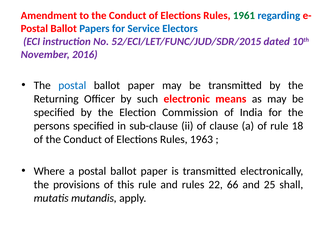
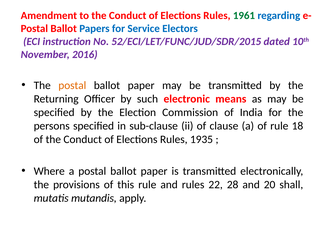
postal colour: blue -> orange (72, 86)
1963: 1963 -> 1935 (202, 140)
66: 66 -> 28 (233, 185)
25: 25 -> 20 (270, 185)
